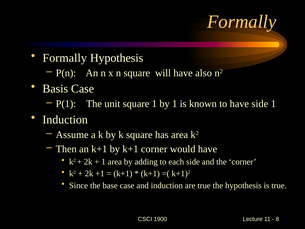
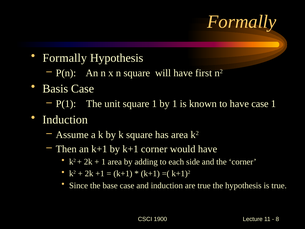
also: also -> first (204, 73)
have side: side -> case (260, 104)
